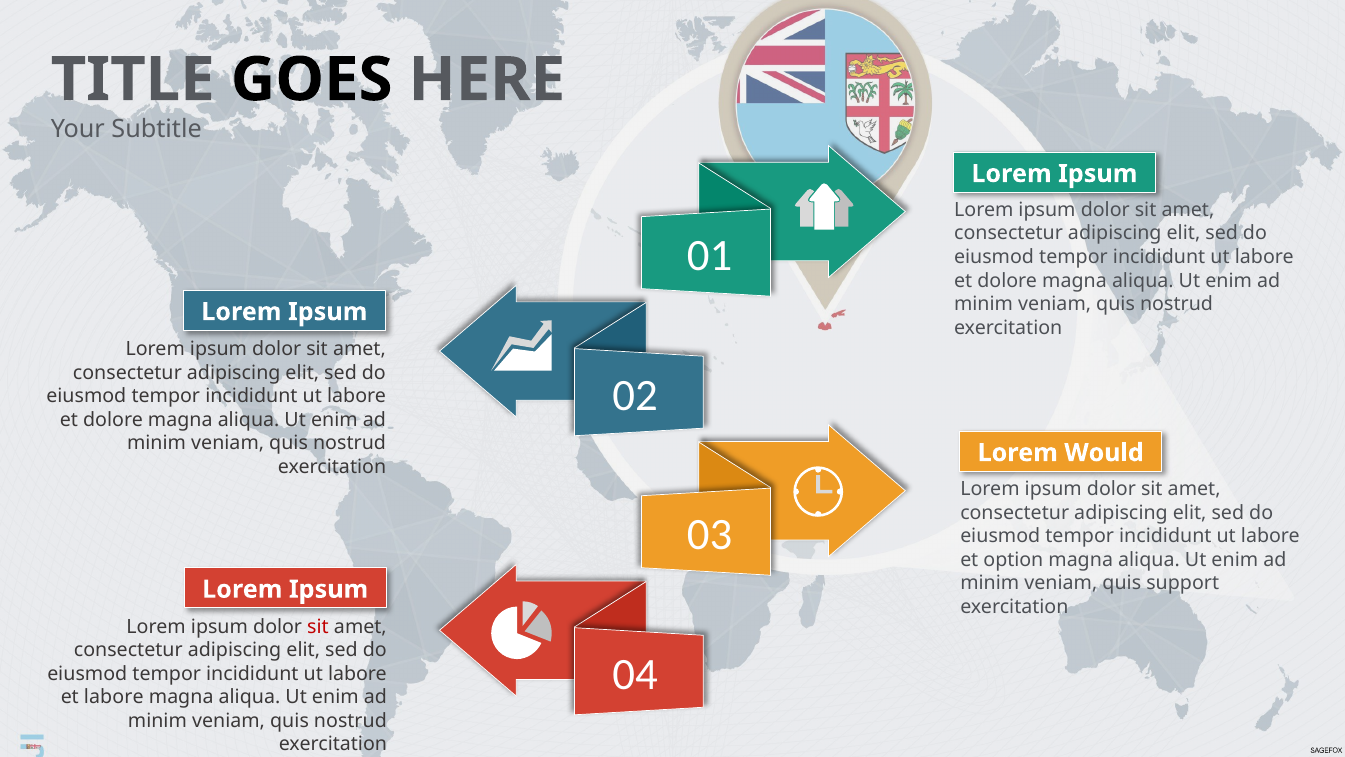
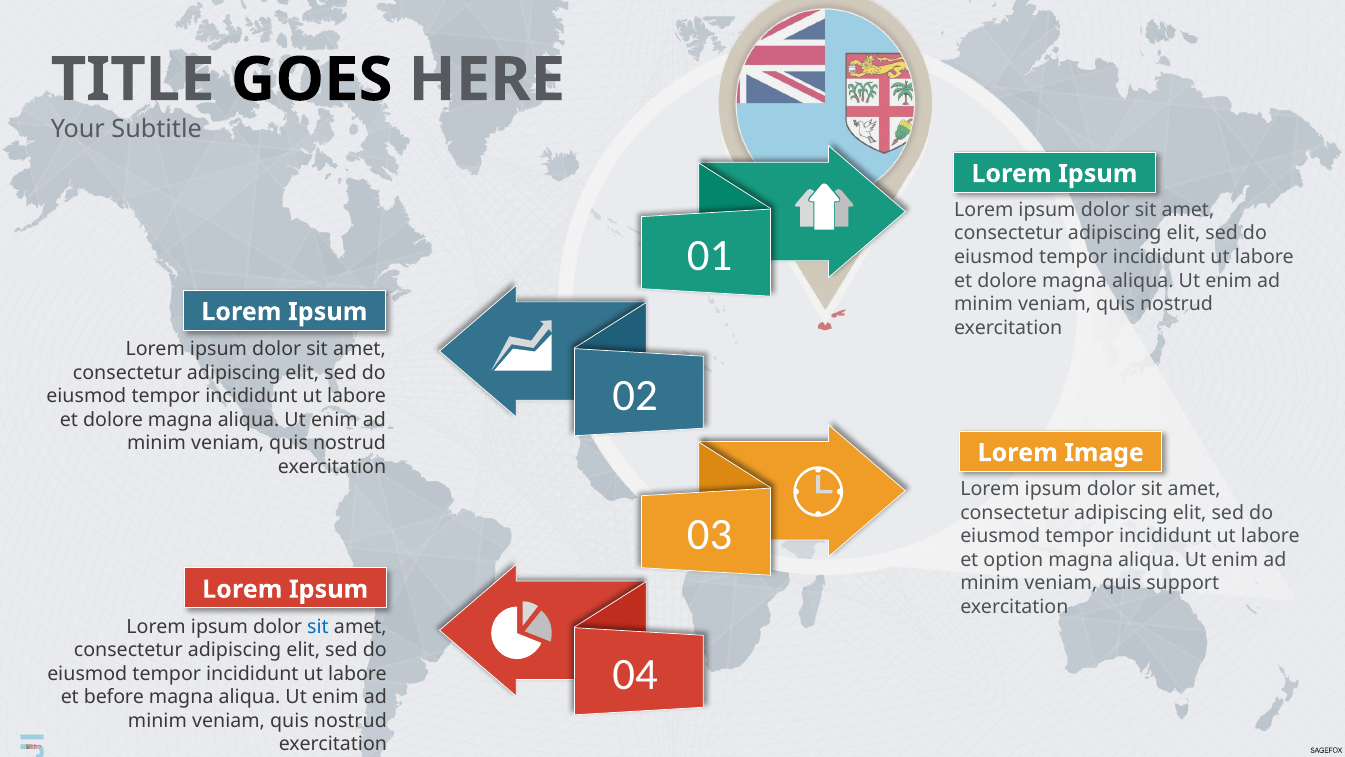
Would: Would -> Image (1104, 453)
sit colour: red -> blue (318, 626)
et labore: labore -> before (114, 697)
